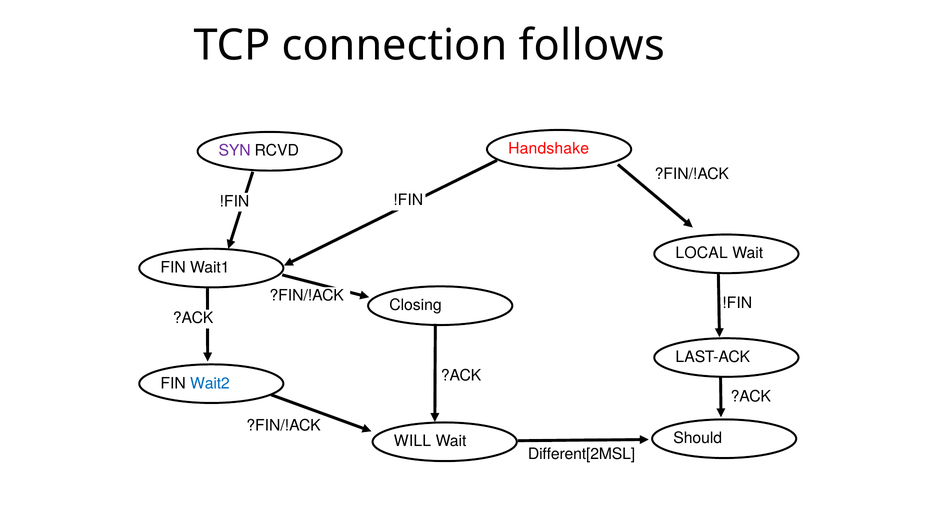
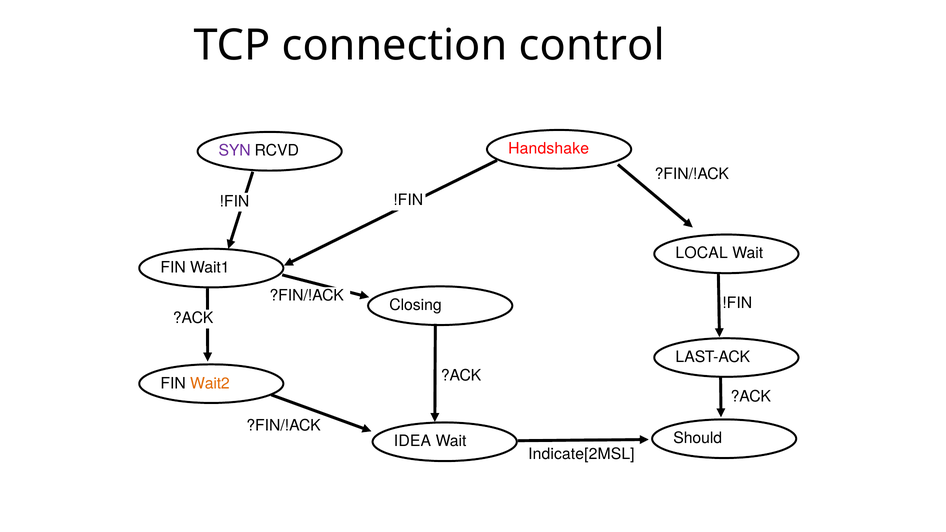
follows: follows -> control (592, 46)
Wait2 colour: blue -> orange (210, 383)
WILL: WILL -> IDEA (412, 441)
Different[2MSL: Different[2MSL -> Indicate[2MSL (581, 454)
